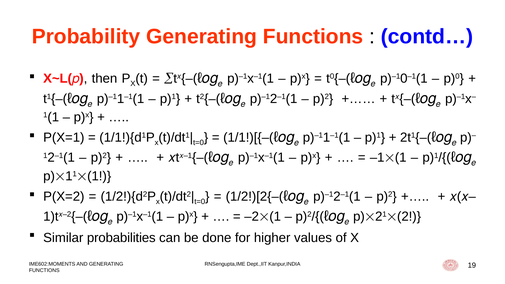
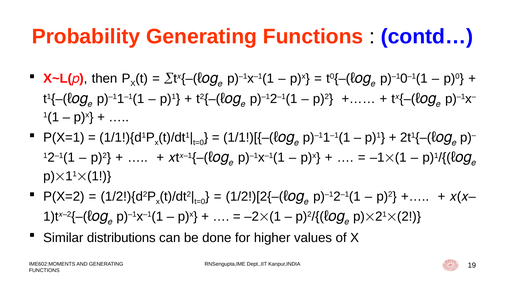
probabilities: probabilities -> distributions (121, 238)
